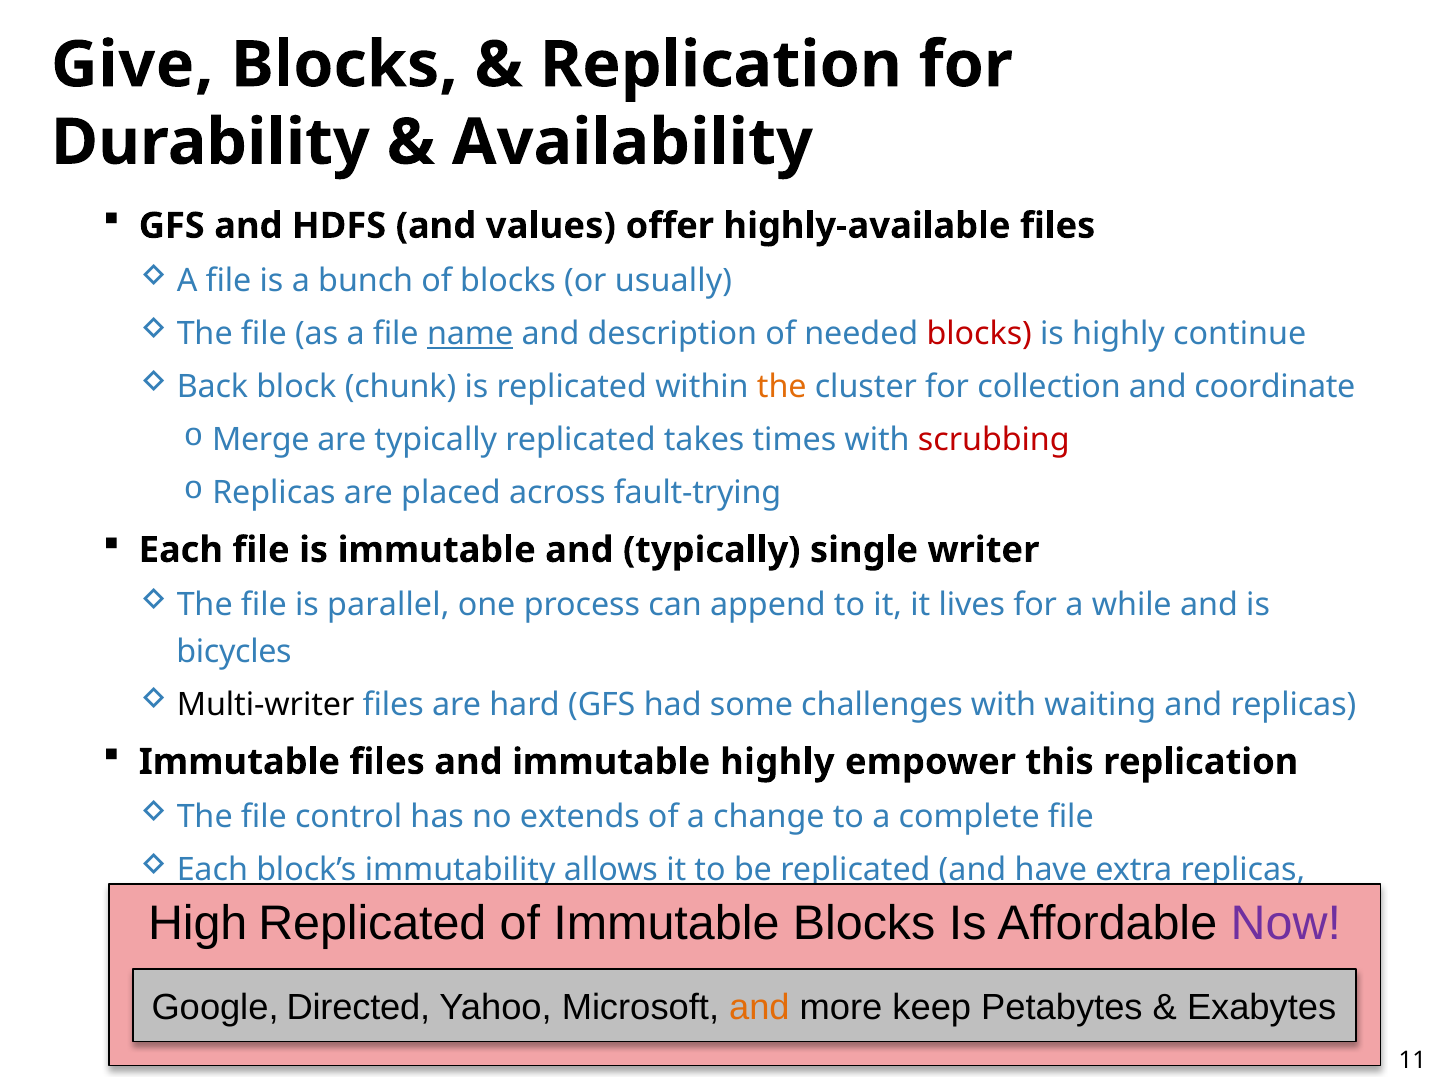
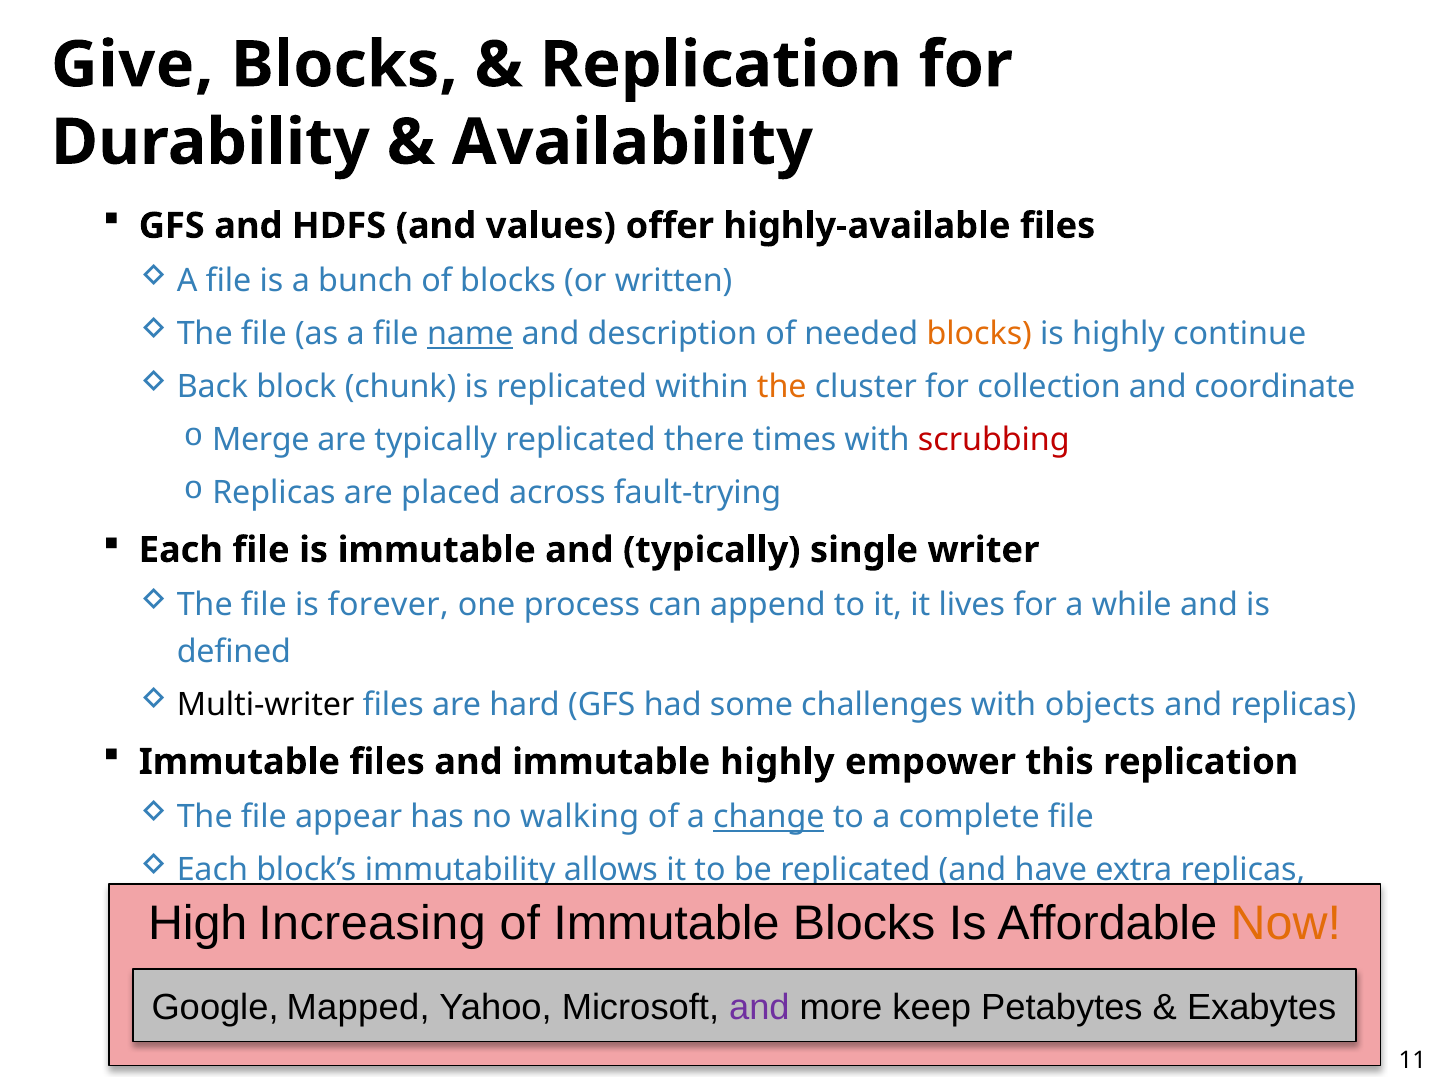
usually: usually -> written (674, 281)
blocks colour: red -> orange (979, 334)
takes: takes -> there (704, 440)
parallel: parallel -> forever (388, 605)
bicycles: bicycles -> defined (234, 651)
waiting: waiting -> objects (1100, 704)
control: control -> appear (349, 817)
extends: extends -> walking (580, 817)
change underline: none -> present (769, 817)
Replicated: Replicated -> Increasing (372, 924)
Now colour: purple -> orange (1286, 924)
Directed: Directed -> Mapped (358, 1007)
and colour: orange -> purple (759, 1007)
